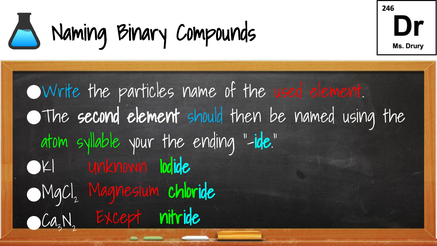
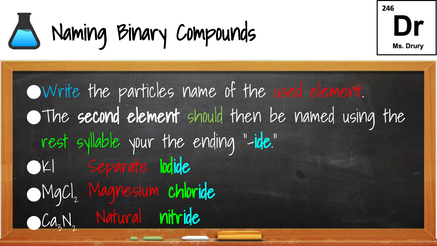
should colour: light blue -> light green (205, 116)
atom: atom -> rest (55, 142)
Unknown: Unknown -> Separate (118, 167)
Except: Except -> Natural (119, 217)
